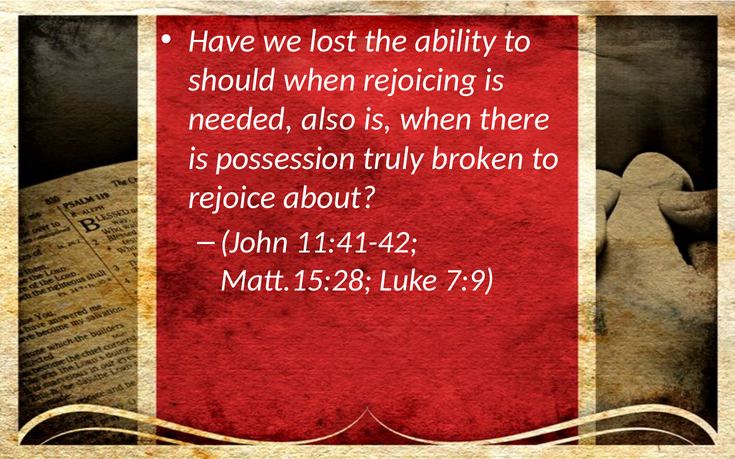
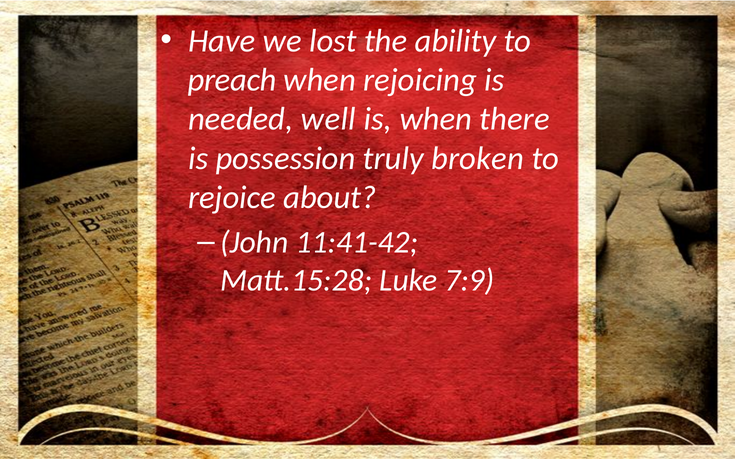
should: should -> preach (232, 80)
also: also -> well (328, 119)
